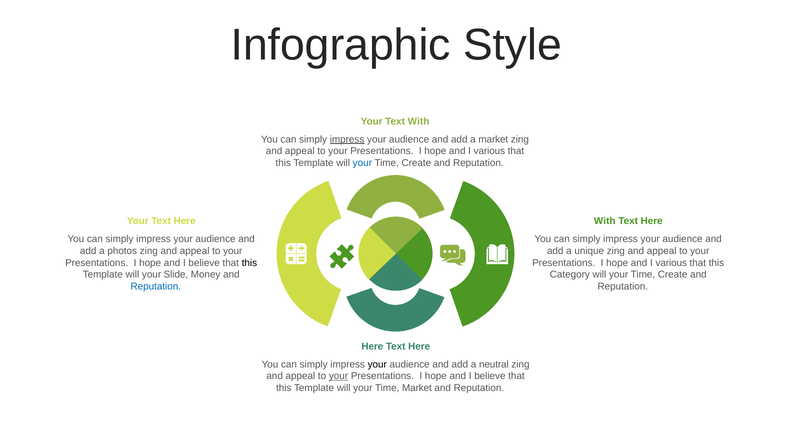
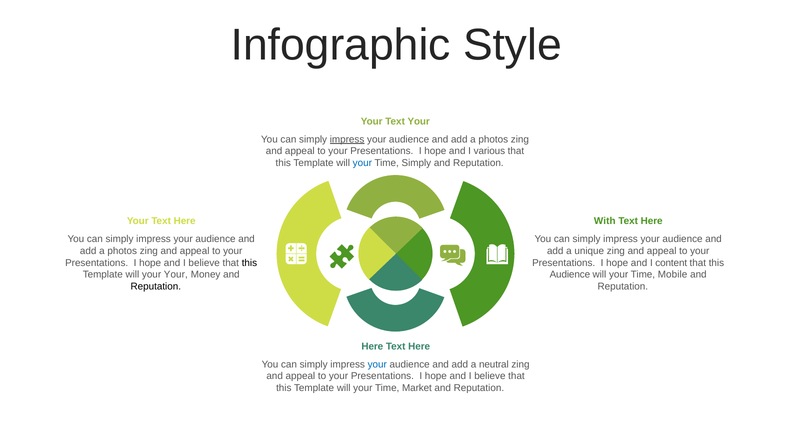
Text With: With -> Your (419, 121)
market: market -> photos (493, 139)
Create: Create -> Simply (416, 163)
various: various -> content (671, 263)
your Slide: Slide -> Your (176, 275)
Category: Category -> Audience (570, 275)
Create: Create -> Mobile (673, 275)
Reputation colour: blue -> black (156, 287)
your colour: black -> blue (377, 364)
your underline: present -> none (339, 376)
